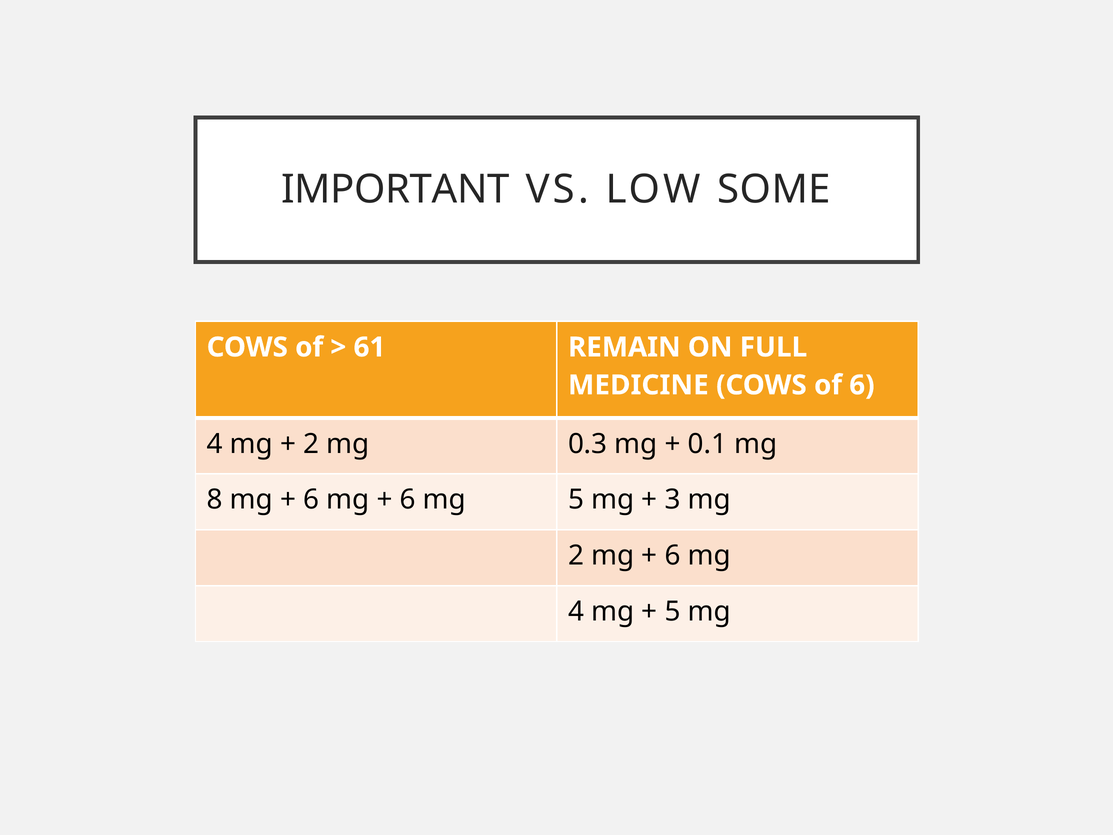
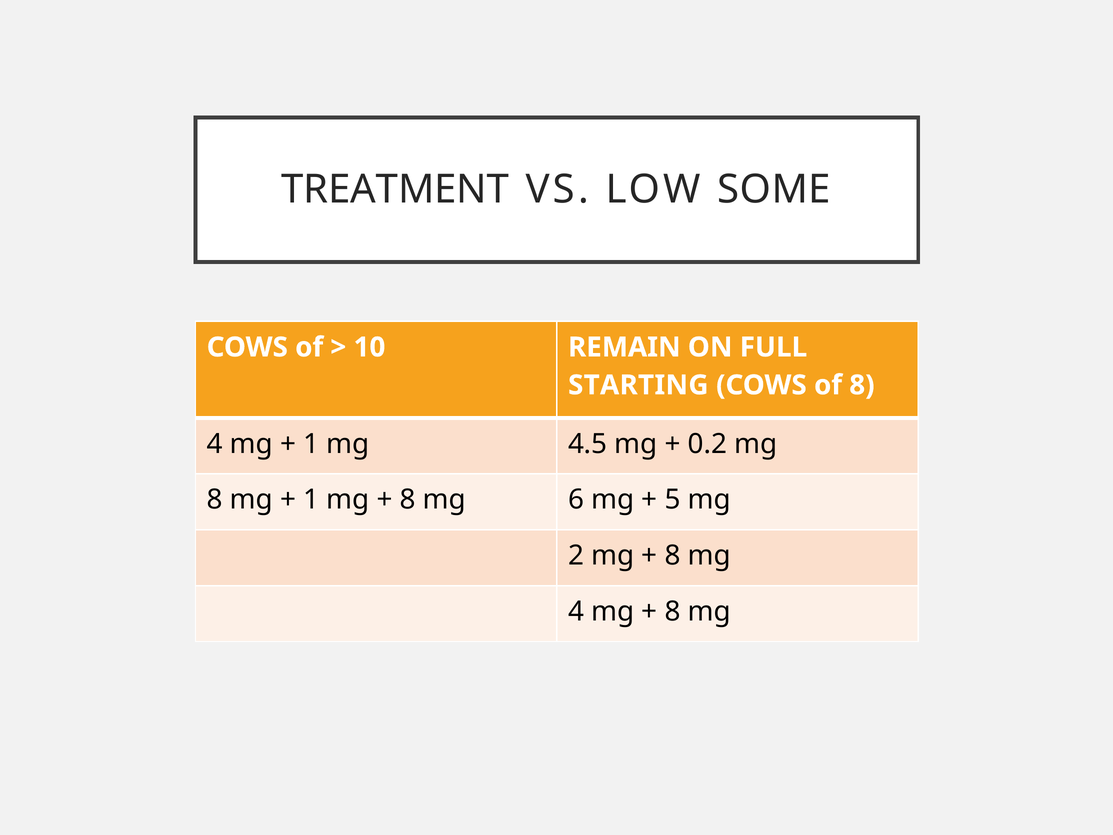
IMPORTANT: IMPORTANT -> TREATMENT (395, 189)
61: 61 -> 10 (369, 347)
MEDICINE: MEDICINE -> STARTING (638, 385)
of 6: 6 -> 8 (862, 385)
2: 2 -> 1 (311, 444)
0.3: 0.3 -> 4.5 (588, 444)
0.1: 0.1 -> 0.2 (708, 444)
6: 6 -> 1 (311, 500)
6: 6 -> 8 (408, 500)
mg 5: 5 -> 6 (576, 500)
3: 3 -> 5 (673, 500)
6: 6 -> 8 (673, 556)
5: 5 -> 8 (673, 611)
